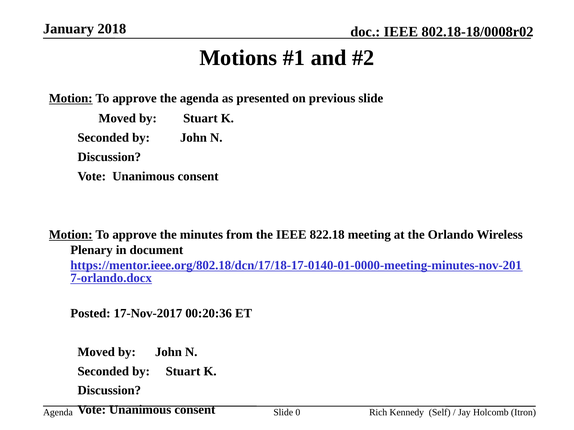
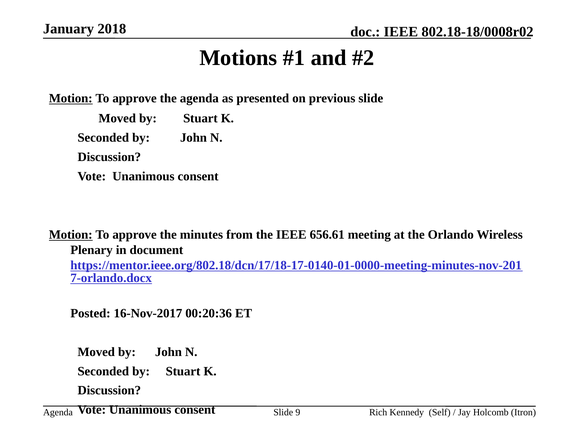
822.18: 822.18 -> 656.61 (327, 235)
17-Nov-2017: 17-Nov-2017 -> 16-Nov-2017 (148, 314)
0: 0 -> 9 (298, 413)
